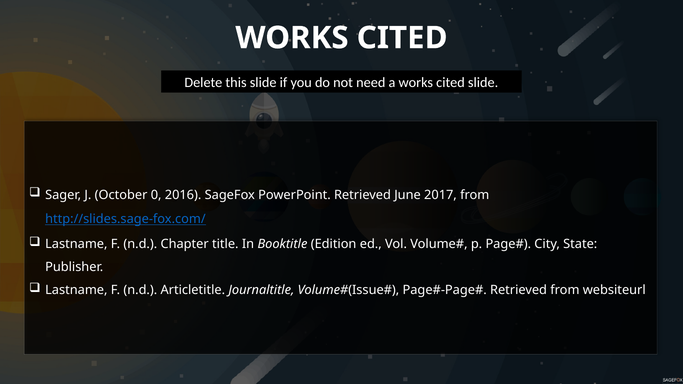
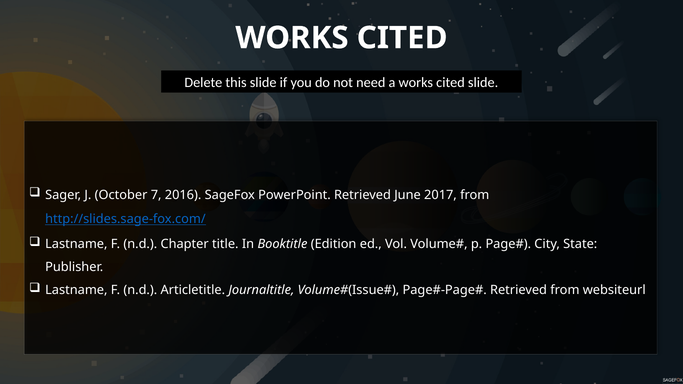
0: 0 -> 7 (156, 195)
